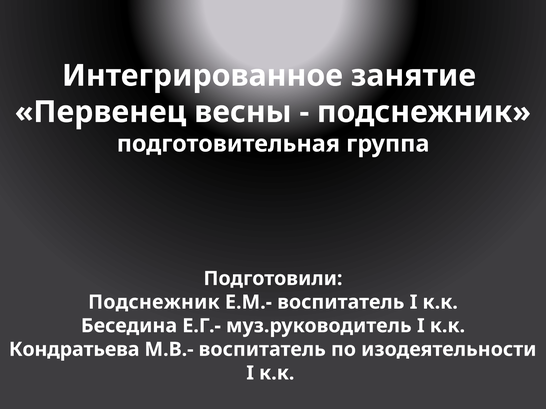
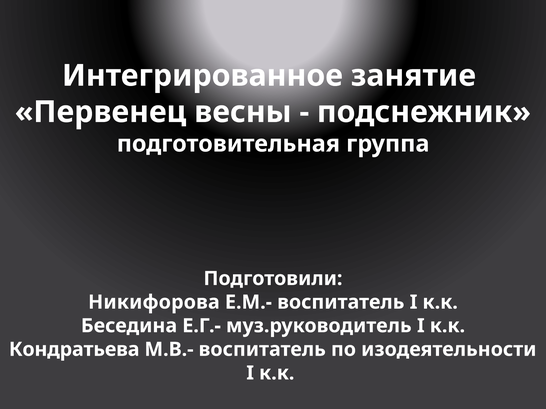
Подснежник: Подснежник -> Никифорова (154, 303)
